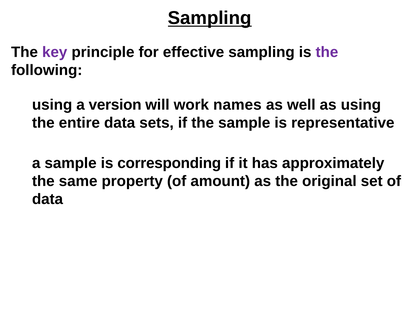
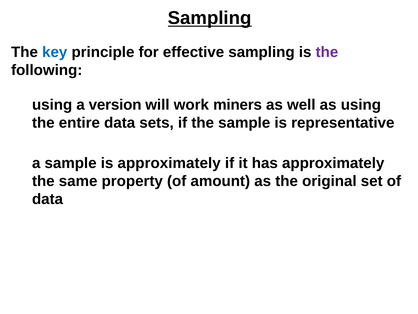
key colour: purple -> blue (55, 52)
names: names -> miners (238, 105)
is corresponding: corresponding -> approximately (169, 163)
